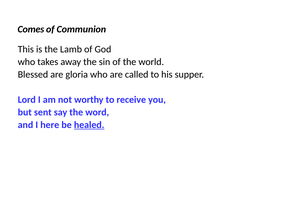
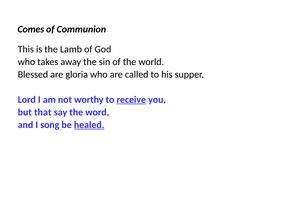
receive underline: none -> present (131, 100)
sent: sent -> that (43, 112)
here: here -> song (50, 125)
